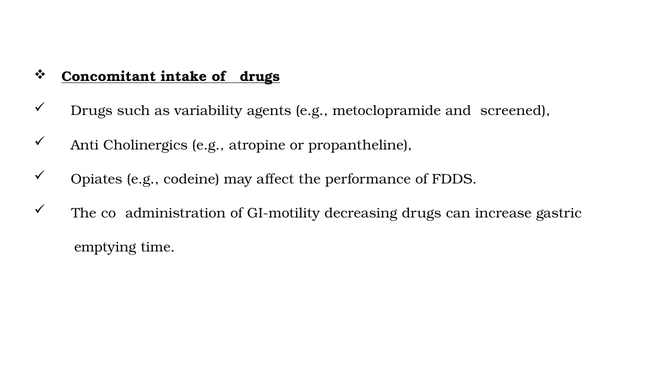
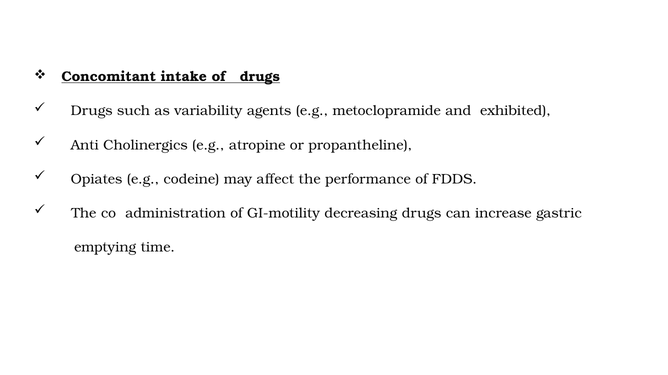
screened: screened -> exhibited (515, 111)
